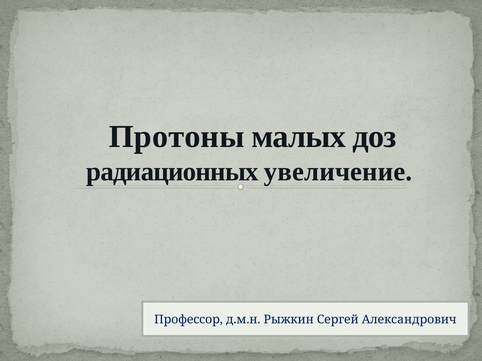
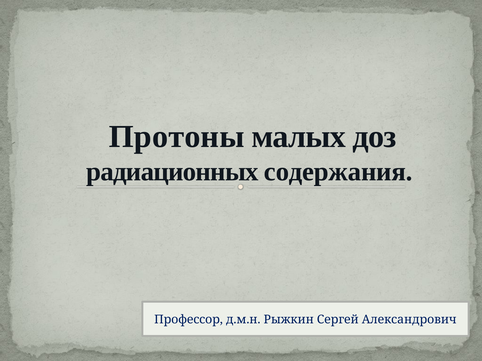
увеличение: увеличение -> содержания (338, 172)
